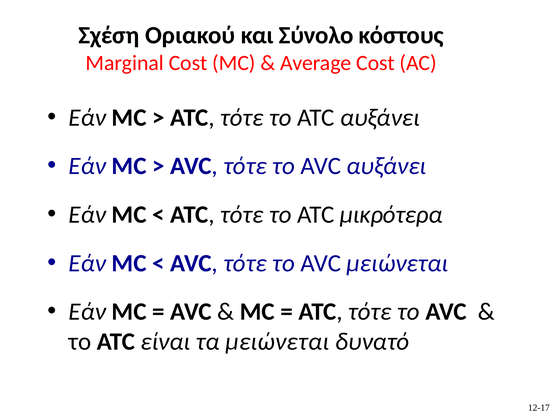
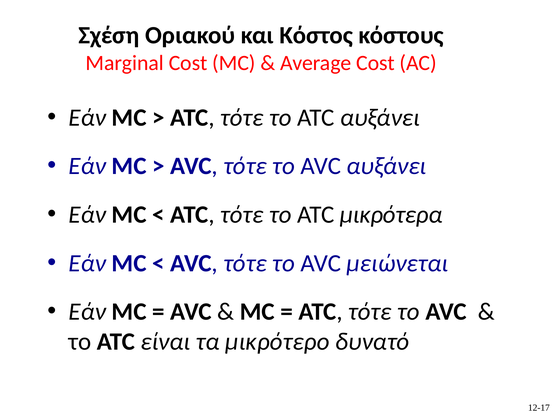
Σύνολο: Σύνολο -> Κόστος (316, 35)
τα μειώνεται: μειώνεται -> μικρότερο (277, 342)
